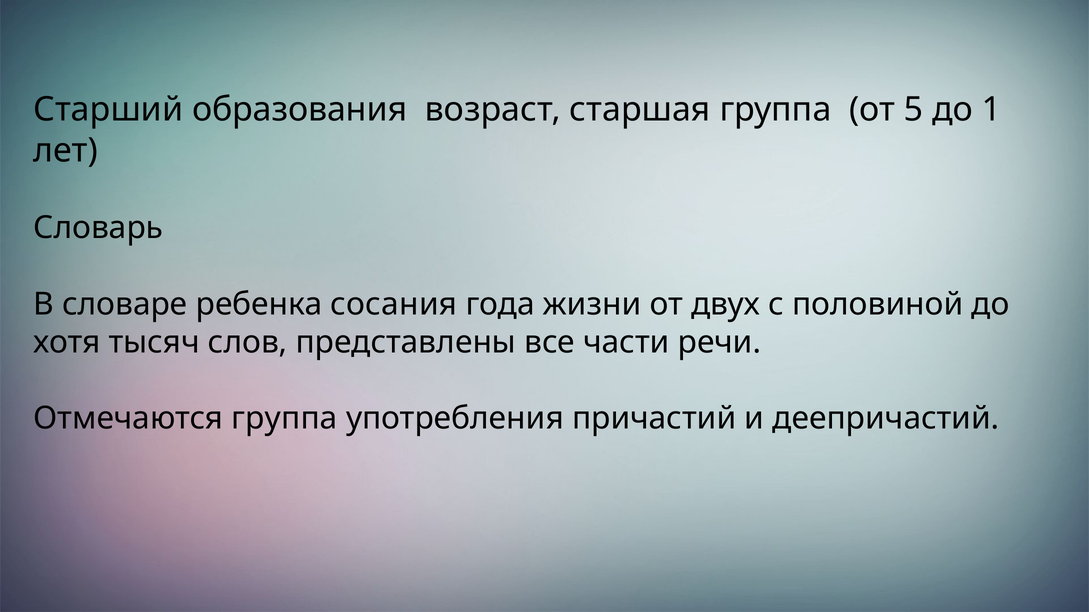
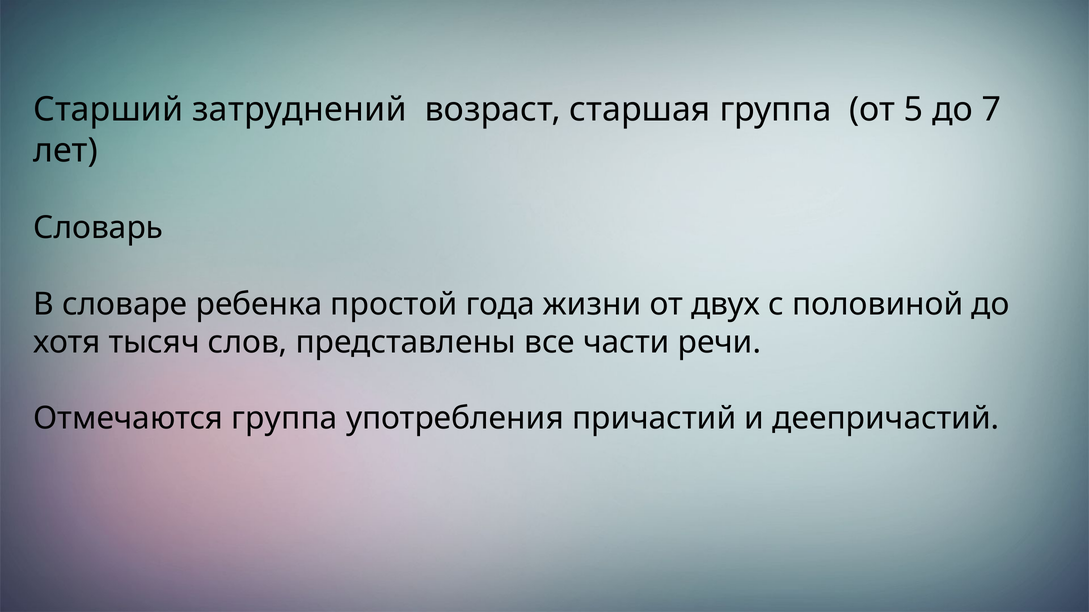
образования: образования -> затруднений (299, 110)
1: 1 -> 7 (992, 110)
сосания: сосания -> простой (394, 304)
